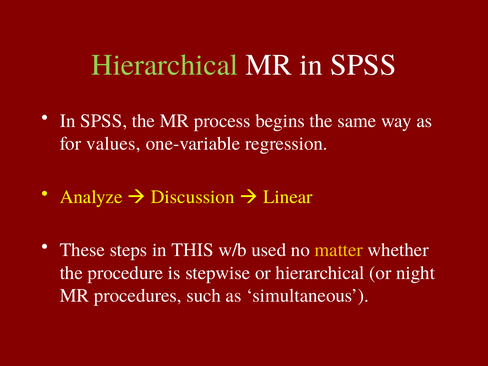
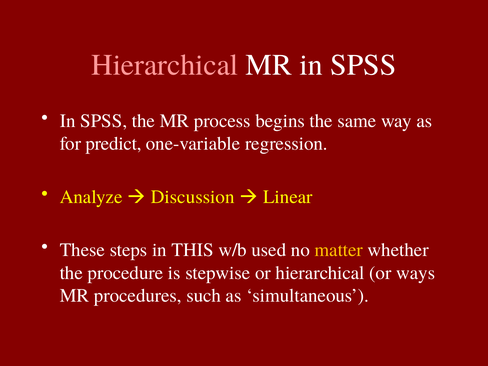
Hierarchical colour: light green -> pink (165, 65)
values: values -> predict (114, 144)
night: night -> ways (416, 273)
